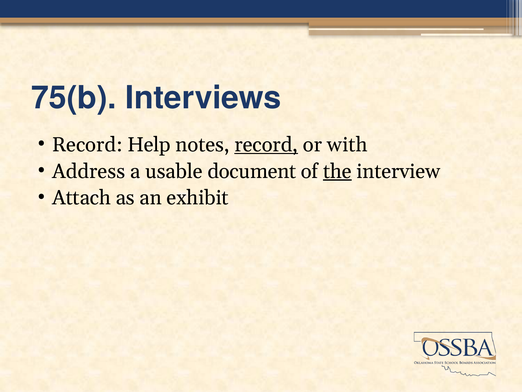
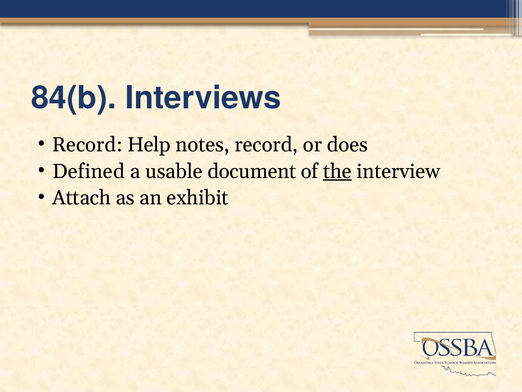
75(b: 75(b -> 84(b (74, 98)
record underline: present -> none (266, 145)
with: with -> does (347, 145)
Address: Address -> Defined (89, 171)
